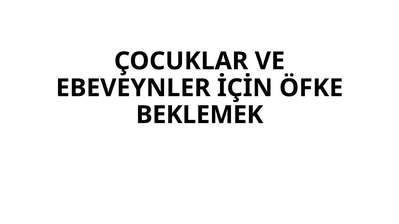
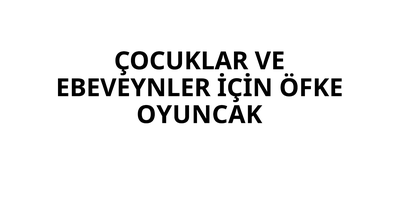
BEKLEMEK: BEKLEMEK -> OYUNCAK (199, 115)
